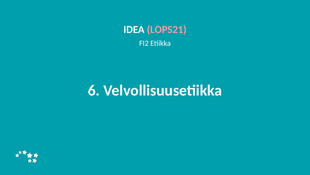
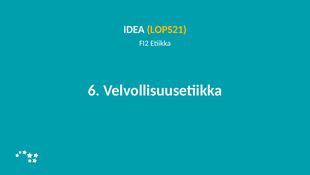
LOPS21 colour: pink -> yellow (167, 29)
